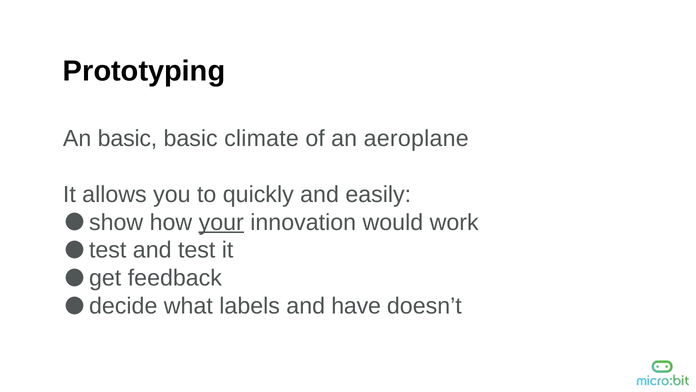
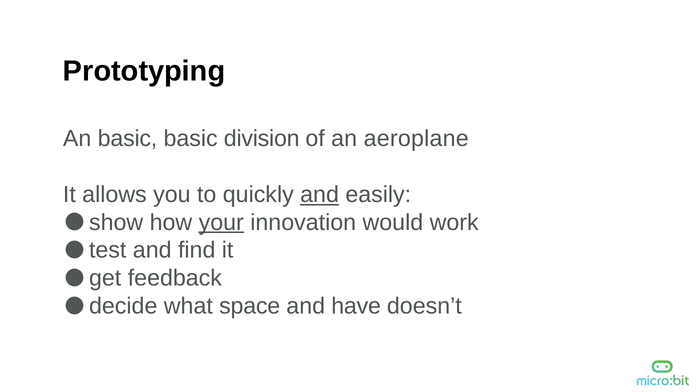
climate: climate -> division (262, 139)
and underline: none -> present (320, 194)
and test: test -> find (197, 250)
labels: labels -> space (250, 306)
